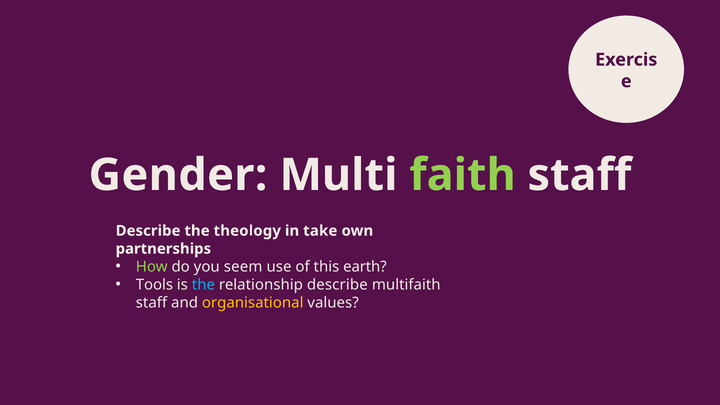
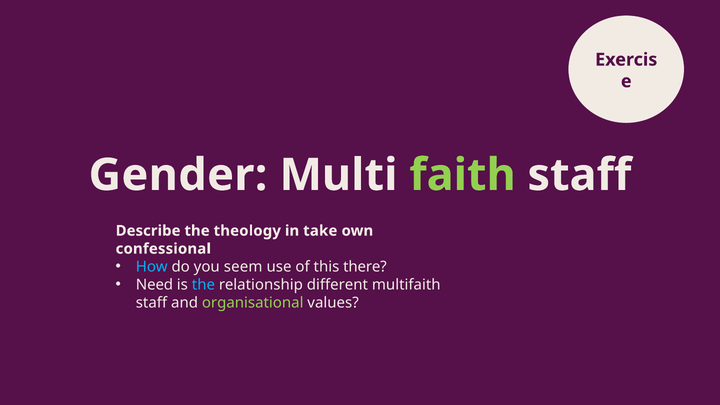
partnerships: partnerships -> confessional (163, 249)
How colour: light green -> light blue (152, 267)
earth: earth -> there (365, 267)
Tools: Tools -> Need (154, 285)
relationship describe: describe -> different (337, 285)
organisational colour: yellow -> light green (253, 303)
